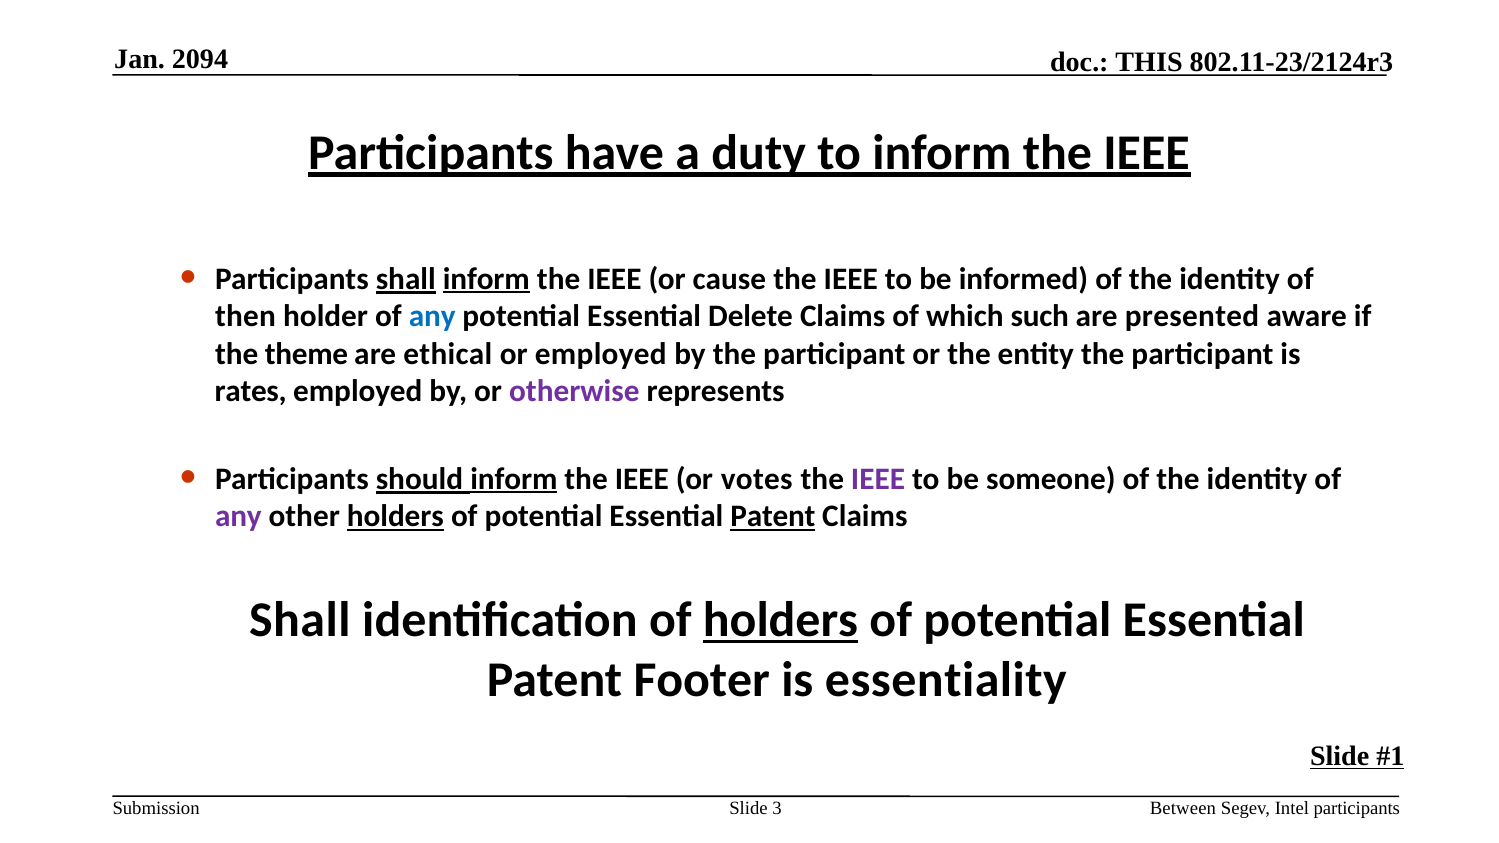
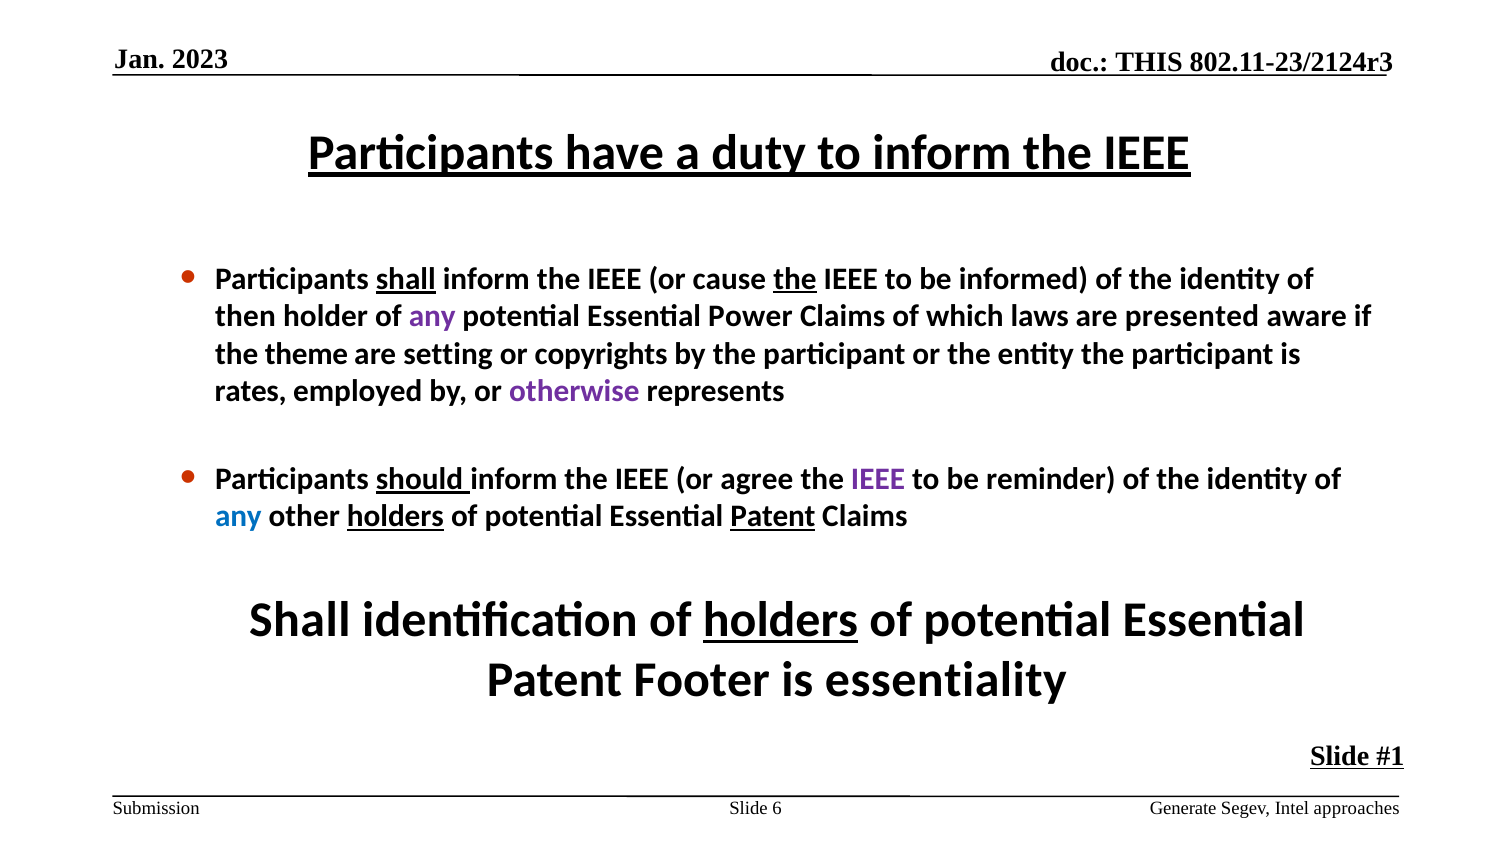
2094: 2094 -> 2023 (200, 60)
inform underline: present -> none (486, 279)
the underline: none -> present (795, 279)
any colour: blue -> purple (432, 316)
Delete: Delete -> Power (750, 316)
such: such -> laws (1040, 316)
ethical: ethical -> setting (448, 354)
or employed: employed -> copyrights (601, 354)
inform underline: present -> none (514, 479)
votes: votes -> agree (757, 479)
someone: someone -> reminder (1051, 479)
any colour: purple -> blue (238, 516)
3: 3 -> 6 (777, 809)
Between: Between -> Generate (1183, 809)
Intel participants: participants -> approaches (1357, 809)
